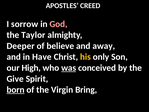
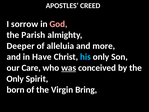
Taylor: Taylor -> Parish (33, 35)
believe: believe -> alleluia (60, 46)
away: away -> more (104, 46)
his colour: yellow -> light blue (85, 57)
High: High -> Care (31, 68)
Give: Give -> Only (15, 79)
born underline: present -> none (16, 90)
